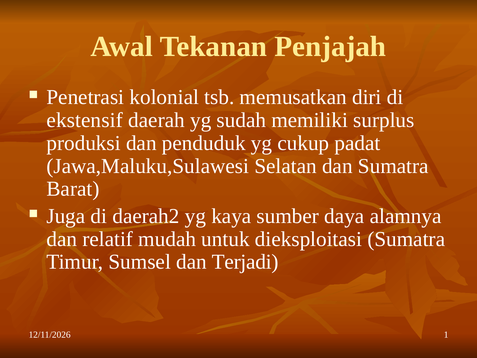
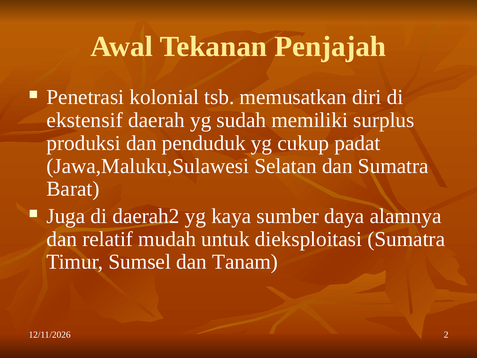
Terjadi: Terjadi -> Tanam (245, 262)
1: 1 -> 2 (446, 335)
